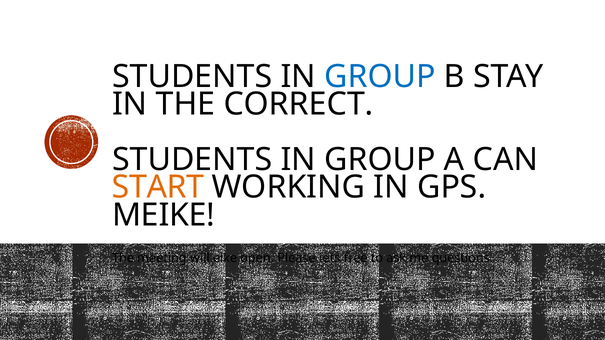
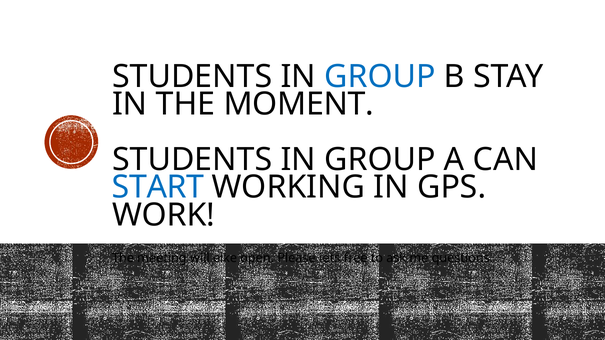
CORRECT: CORRECT -> MOMENT (299, 104)
START colour: orange -> blue (158, 188)
MEIKE: MEIKE -> WORK (163, 215)
